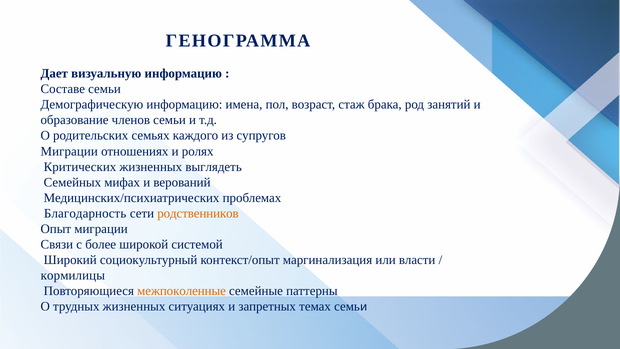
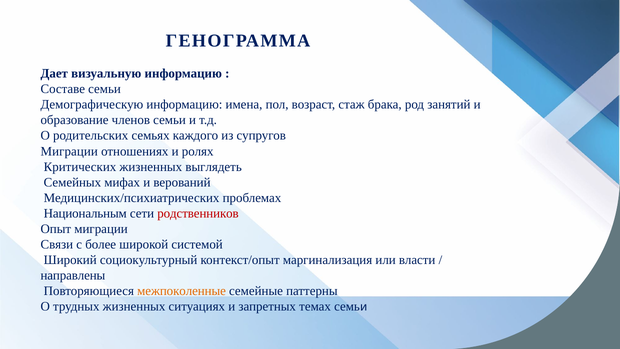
Благодарность: Благодарность -> Национальным (85, 213)
родственников colour: orange -> red (198, 213)
кормилицы: кормилицы -> направлены (73, 275)
